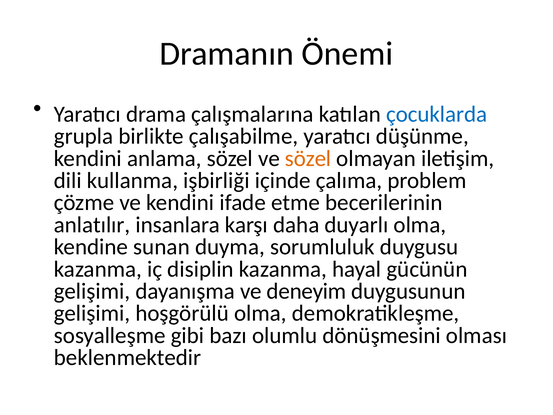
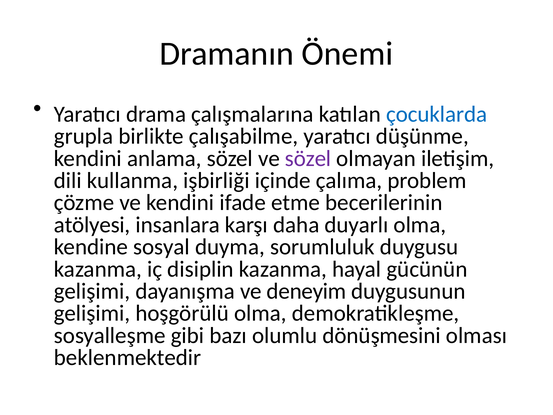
sözel colour: orange -> purple (308, 158)
anlatılır: anlatılır -> atölyesi (92, 225)
sunan: sunan -> sosyal (162, 247)
